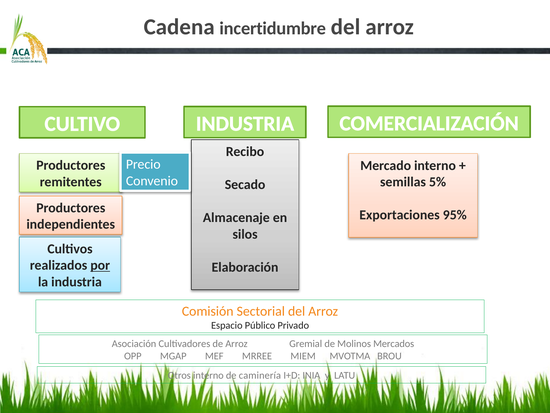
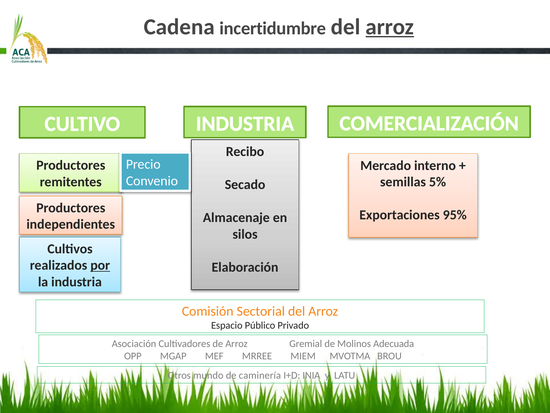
arroz underline: none -> present (390, 27)
Mercados: Mercados -> Adecuada (394, 343)
Otros interno: interno -> mundo (208, 375)
